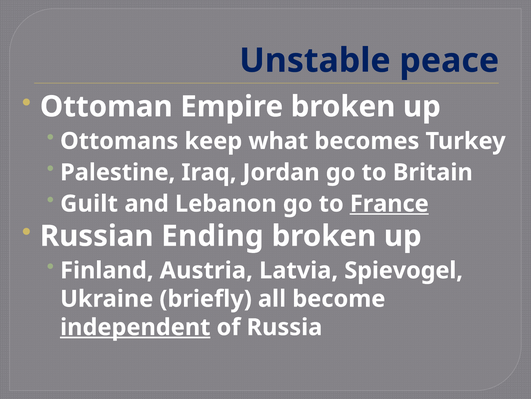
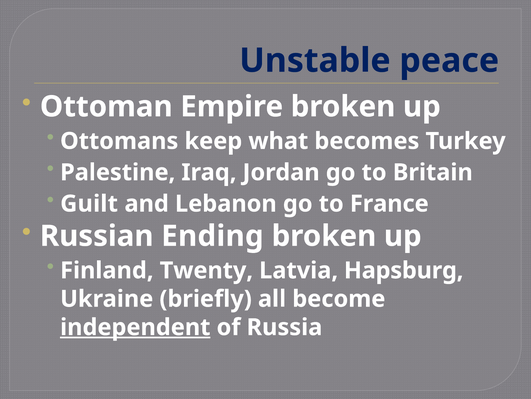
France underline: present -> none (389, 203)
Austria: Austria -> Twenty (206, 270)
Spievogel: Spievogel -> Hapsburg (404, 270)
